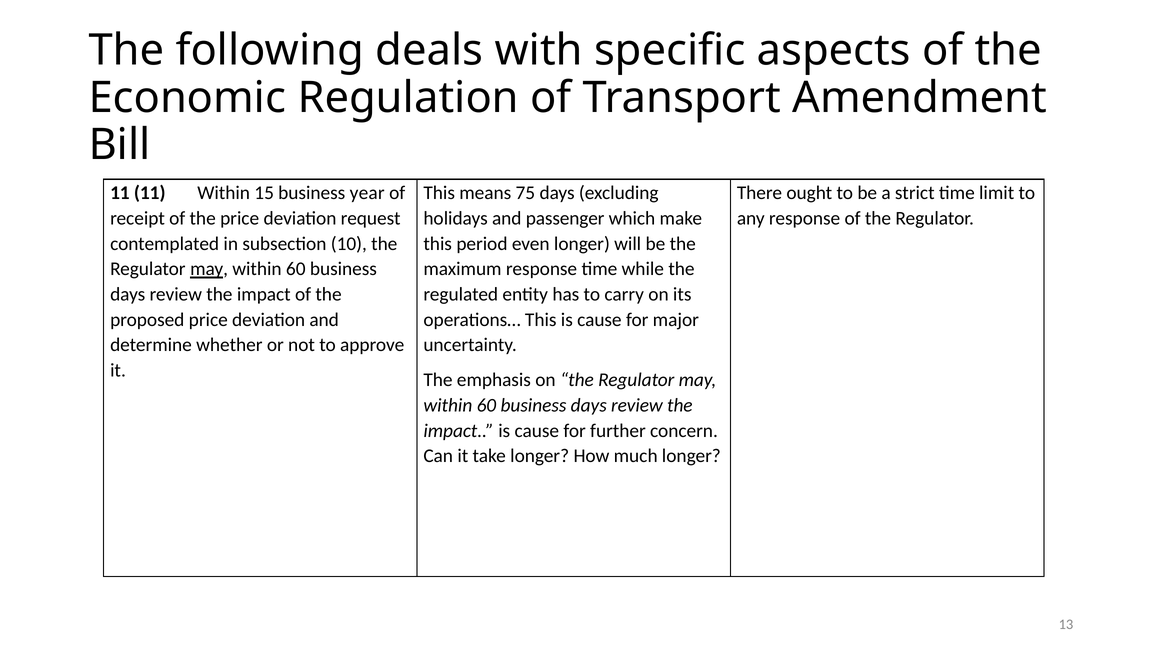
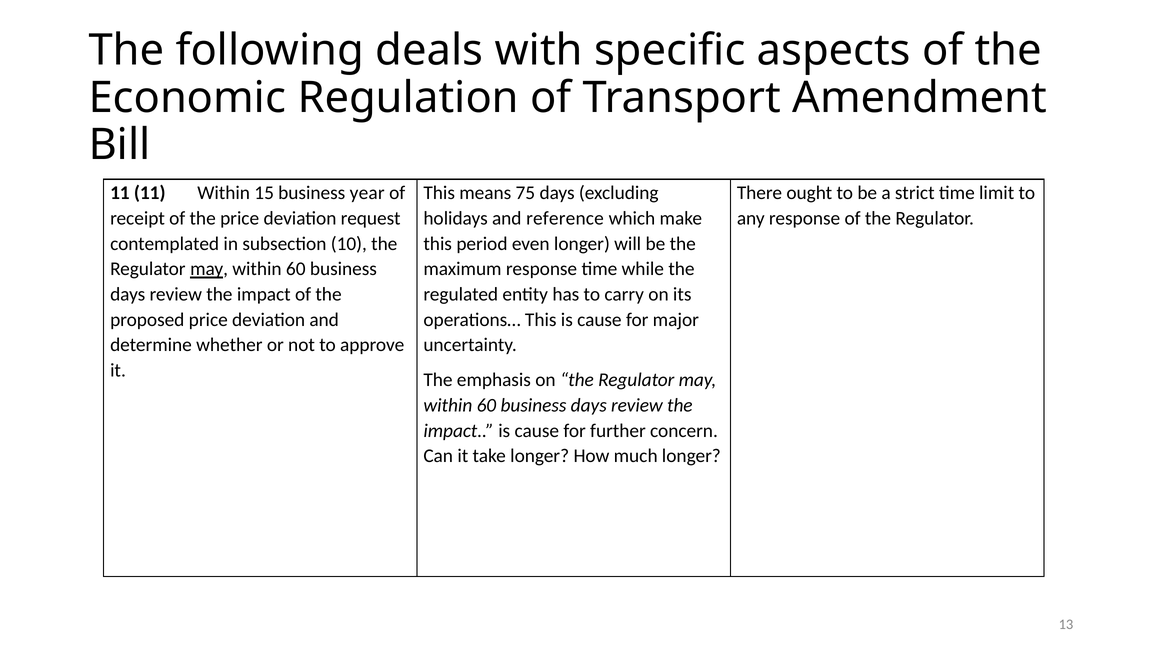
passenger: passenger -> reference (565, 218)
